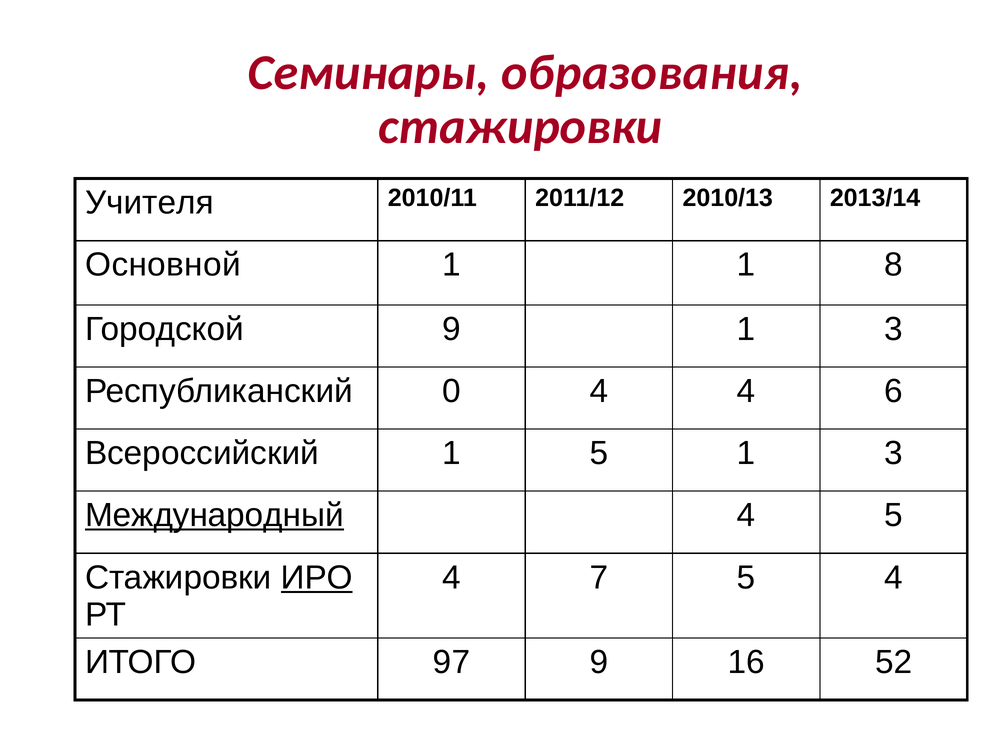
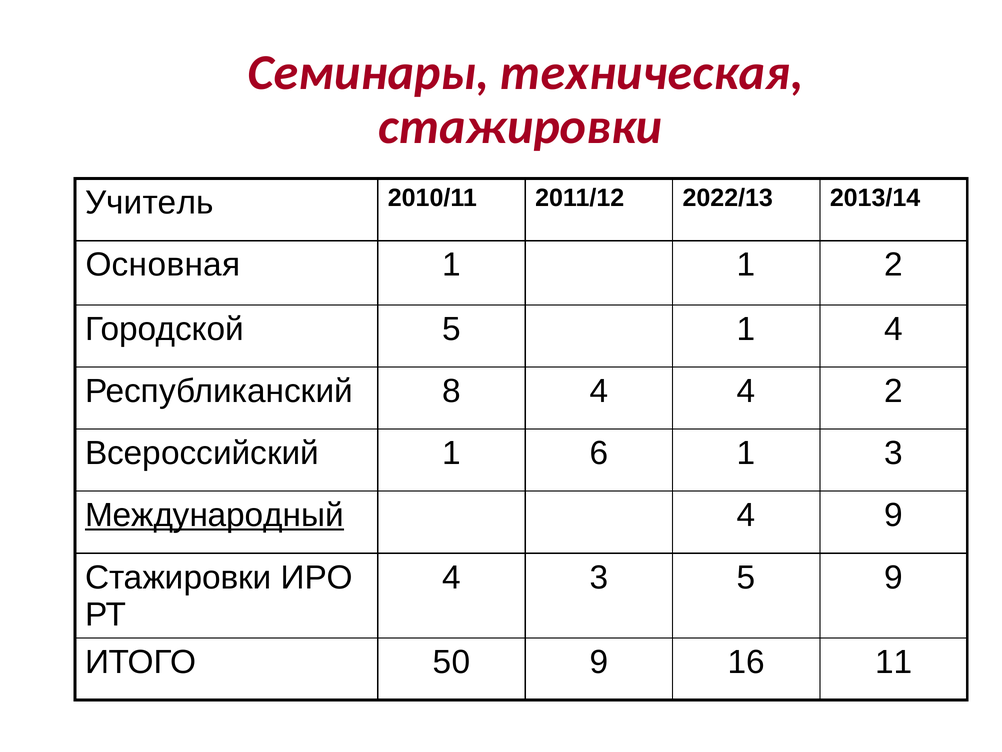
образования: образования -> техническая (652, 73)
Учителя: Учителя -> Учитель (149, 203)
2010/13: 2010/13 -> 2022/13 (728, 198)
Основной: Основной -> Основная (163, 265)
1 8: 8 -> 2 (894, 265)
Городской 9: 9 -> 5 (452, 329)
3: 3 -> 4 (894, 329)
0: 0 -> 8 (452, 391)
4 6: 6 -> 2 (894, 391)
1 5: 5 -> 6 (599, 453)
4 5: 5 -> 9 (894, 515)
ИРО underline: present -> none (317, 577)
4 7: 7 -> 3 (599, 577)
5 4: 4 -> 9 (894, 577)
97: 97 -> 50 (452, 662)
52: 52 -> 11 (894, 662)
